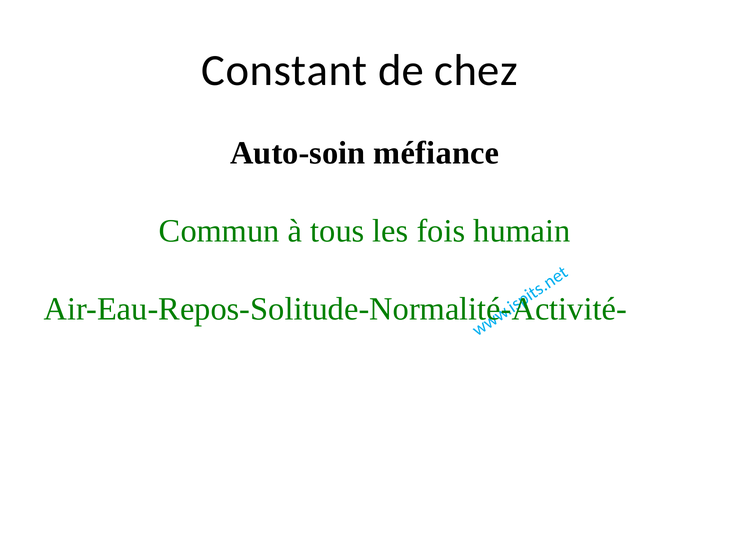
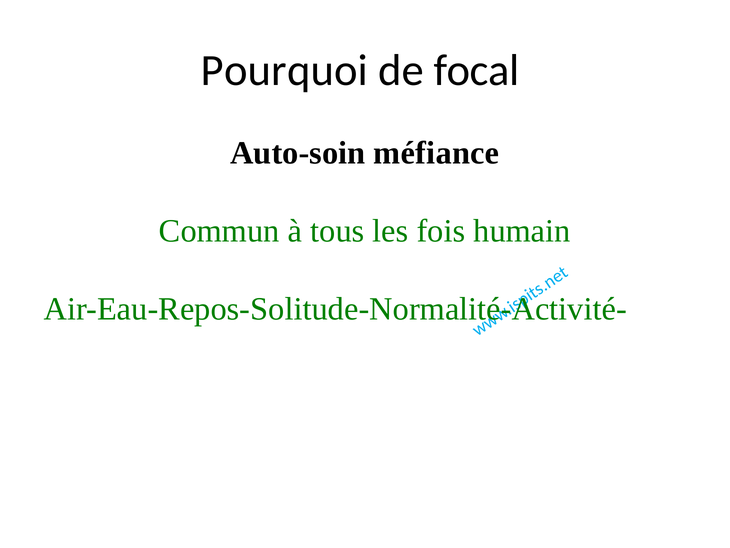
Constant: Constant -> Pourquoi (285, 71)
chez: chez -> focal (476, 71)
